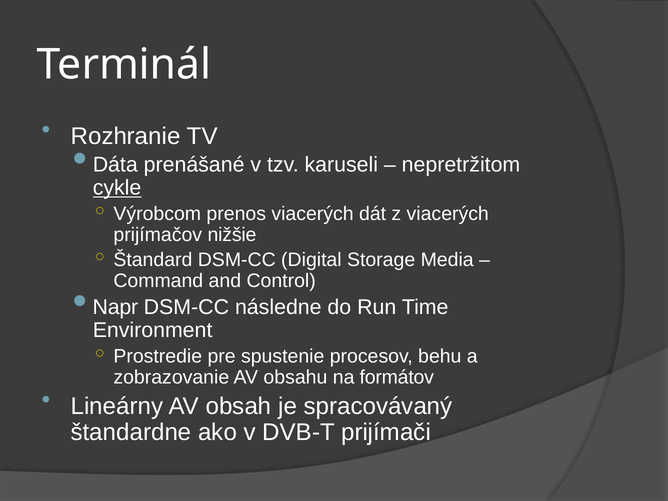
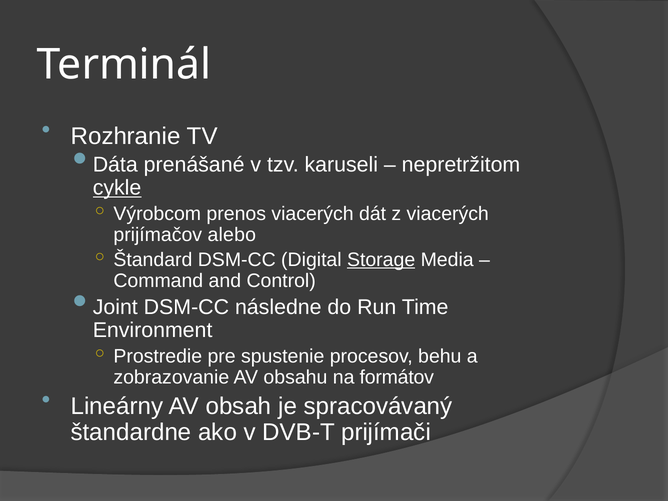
nižšie: nižšie -> alebo (232, 235)
Storage underline: none -> present (381, 260)
Napr: Napr -> Joint (115, 307)
